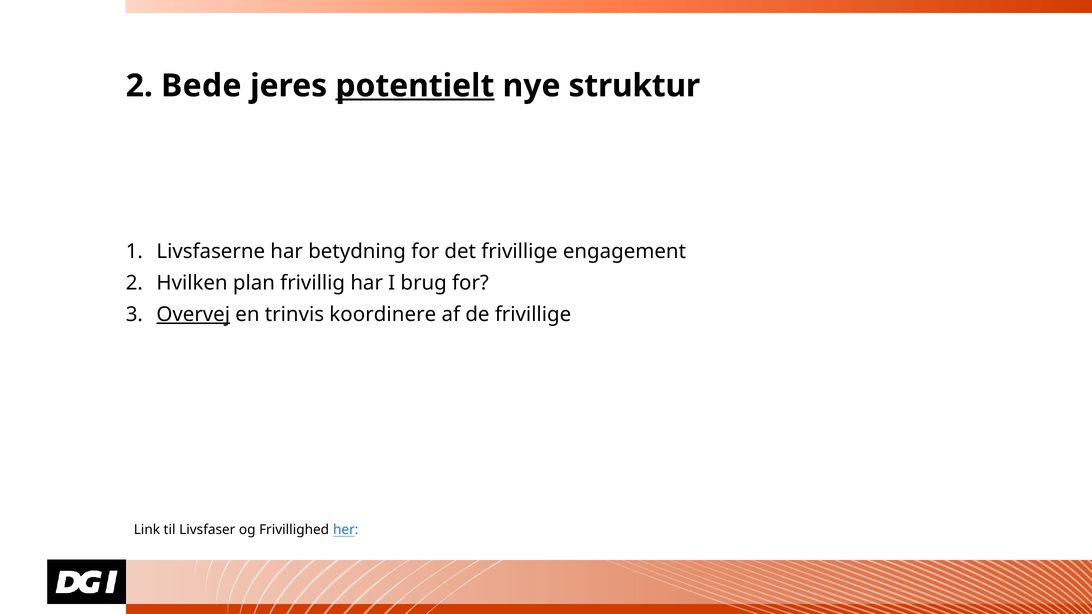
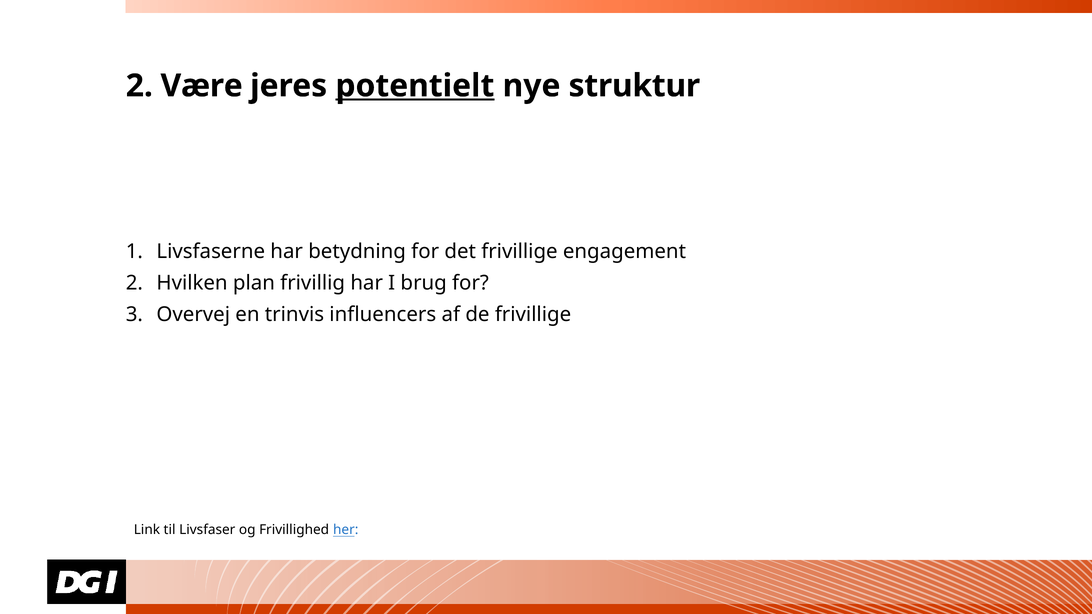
Bede: Bede -> Være (202, 86)
Overvej underline: present -> none (193, 315)
koordinere: koordinere -> influencers (383, 315)
